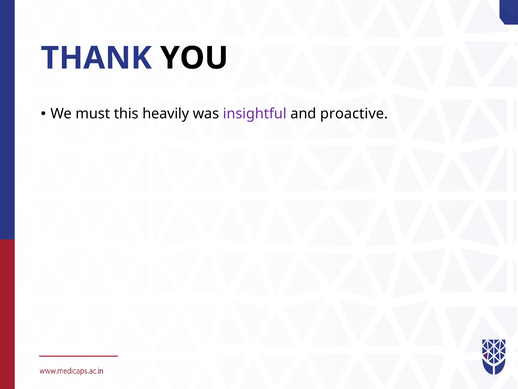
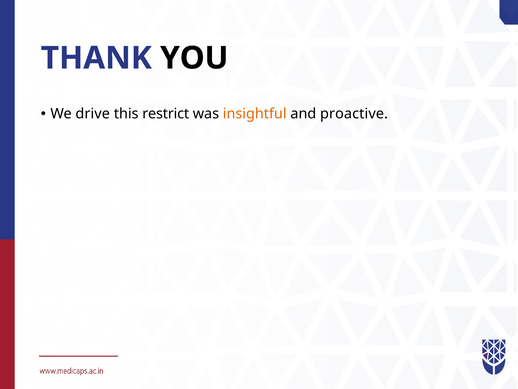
must: must -> drive (93, 114)
heavily: heavily -> restrict (166, 114)
insightful colour: purple -> orange (255, 114)
